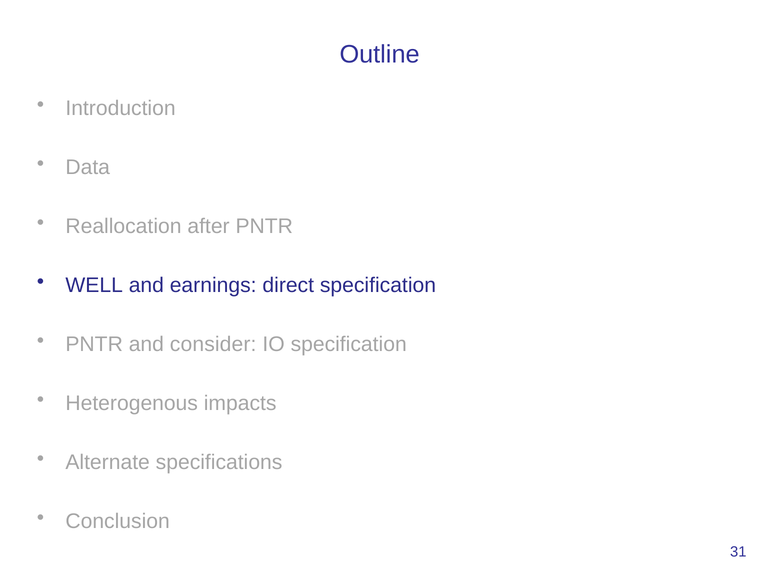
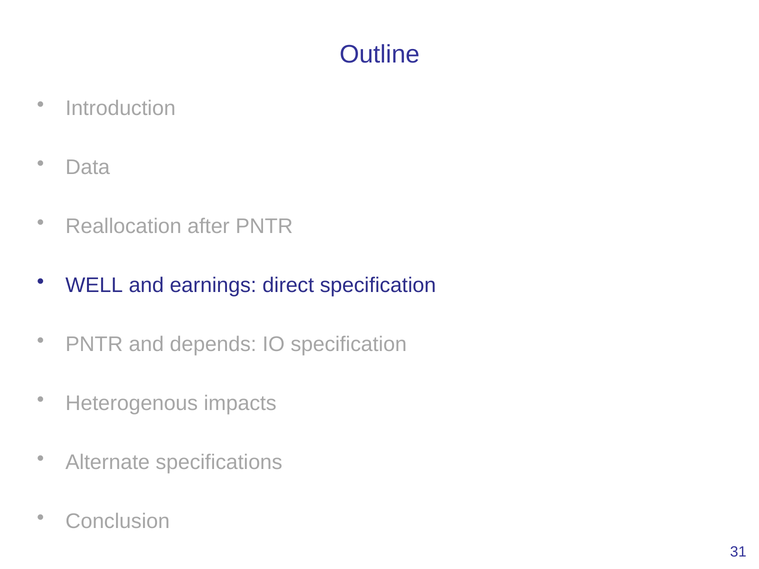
consider: consider -> depends (213, 345)
